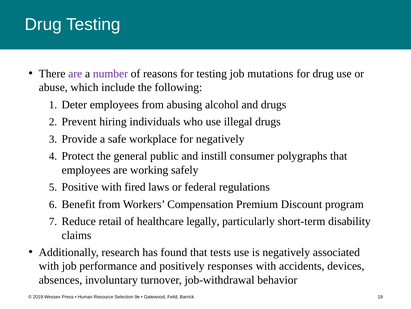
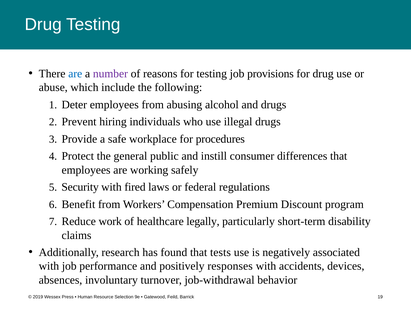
are colour: purple -> blue (75, 73)
mutations: mutations -> provisions (270, 73)
for negatively: negatively -> procedures (220, 139)
polygraphs: polygraphs -> differences (302, 156)
Positive: Positive -> Security (80, 187)
retail: retail -> work (110, 221)
